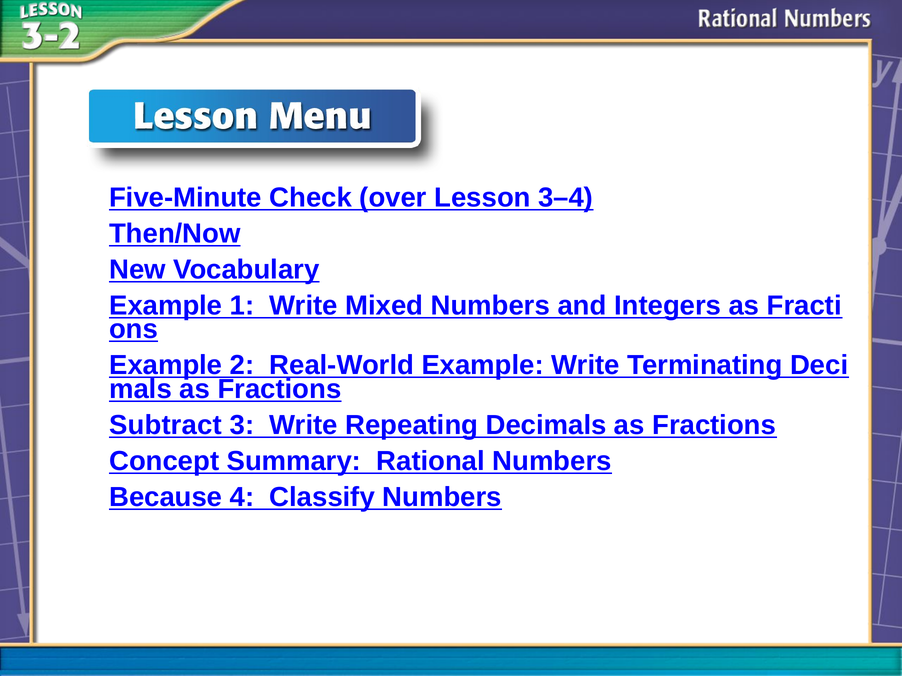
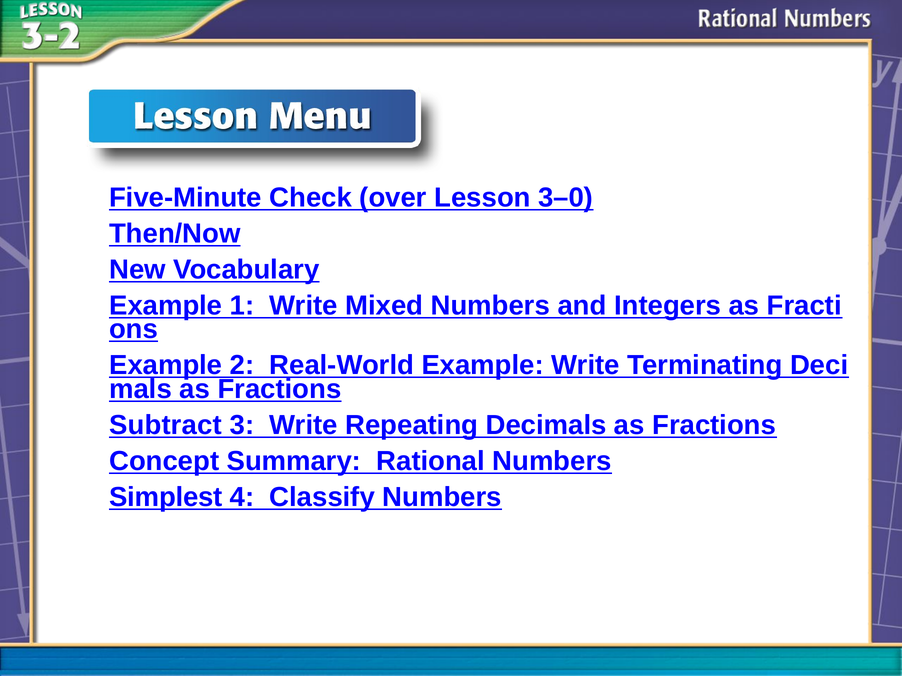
3–4: 3–4 -> 3–0 (566, 198)
Because: Because -> Simplest (166, 497)
